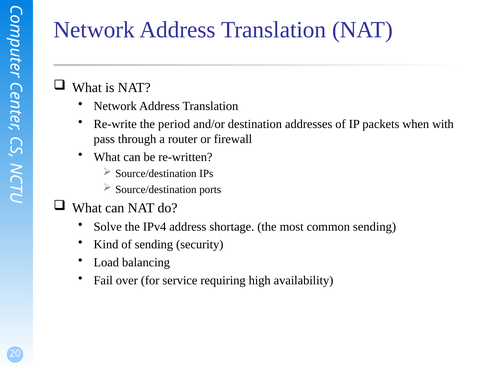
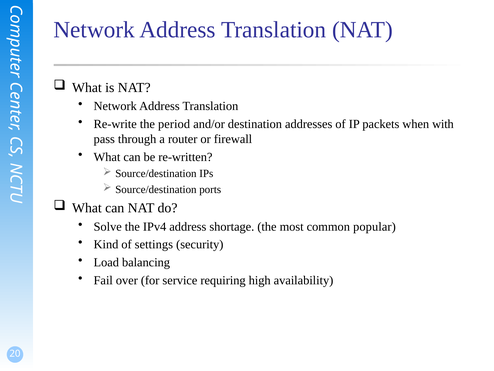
common sending: sending -> popular (374, 226)
of sending: sending -> settings (154, 244)
